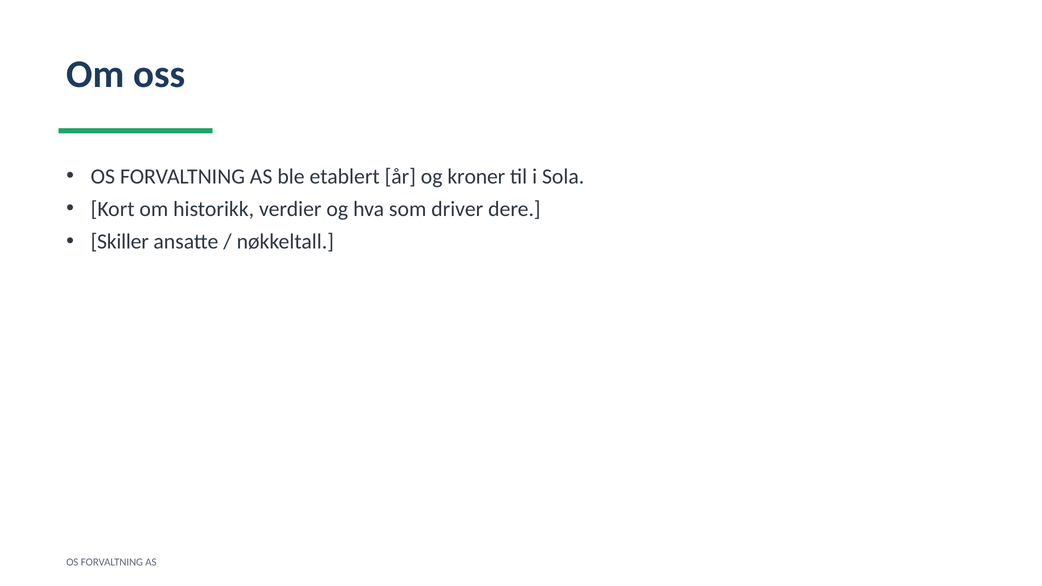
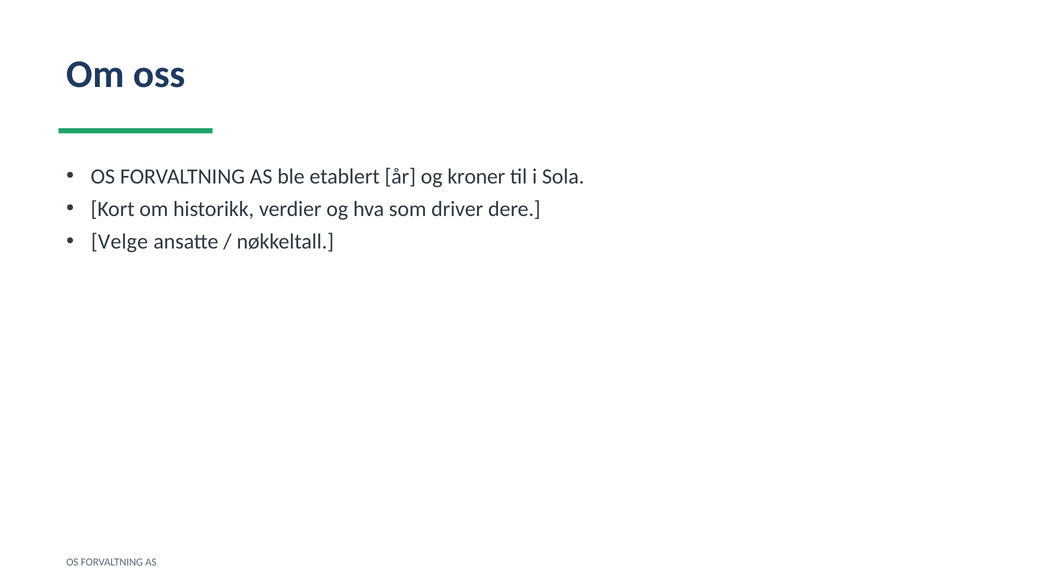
Skiller: Skiller -> Velge (120, 242)
